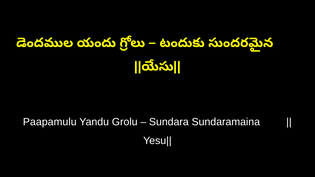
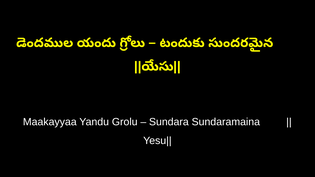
Paapamulu: Paapamulu -> Maakayyaa (50, 122)
